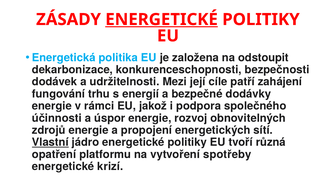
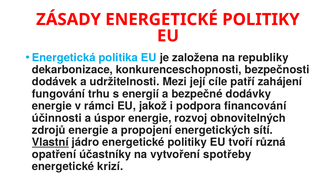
ENERGETICKÉ underline: present -> none (162, 20)
odstoupit: odstoupit -> republiky (263, 58)
společného: společného -> financování (255, 106)
platformu: platformu -> účastníky (105, 154)
